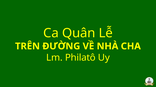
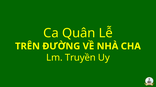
Philatô: Philatô -> Truyền (80, 58)
